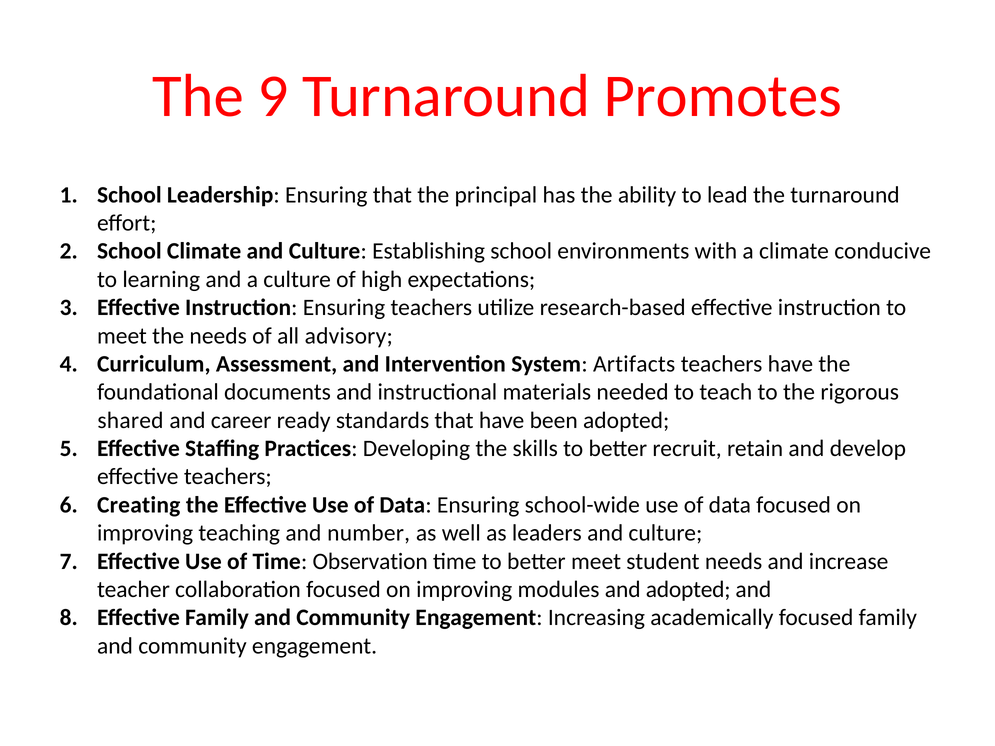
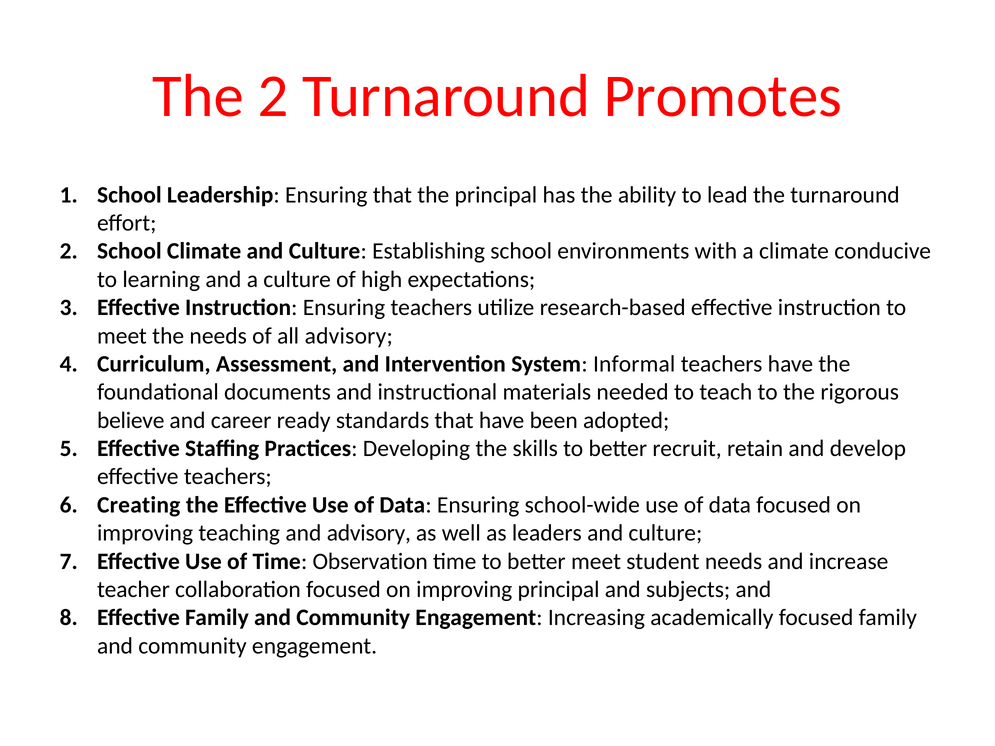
The 9: 9 -> 2 (273, 96)
Artifacts: Artifacts -> Informal (634, 364)
shared: shared -> believe (131, 420)
and number: number -> advisory (369, 533)
improving modules: modules -> principal (559, 590)
and adopted: adopted -> subjects (688, 590)
